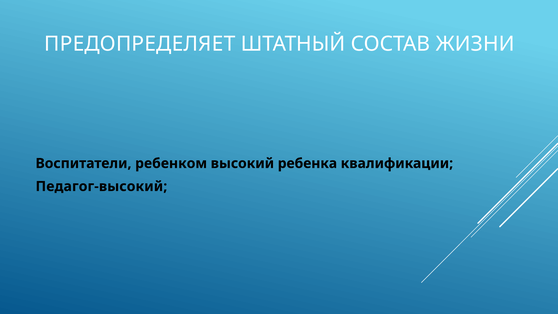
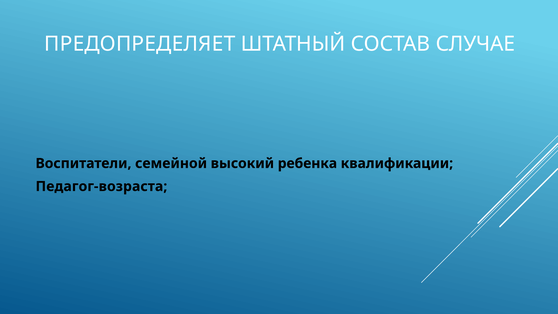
ЖИЗНИ: ЖИЗНИ -> СЛУЧАЕ (475, 44)
ребенком: ребенком -> семейной (171, 163)
Педагог-высокий: Педагог-высокий -> Педагог-возраста (101, 186)
